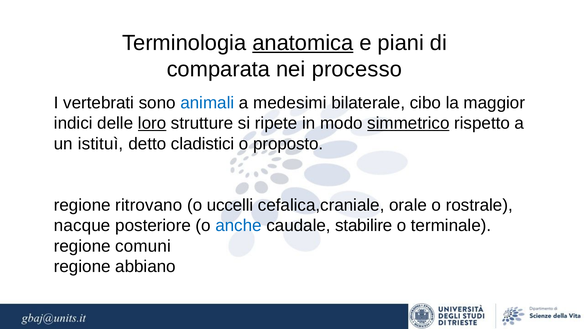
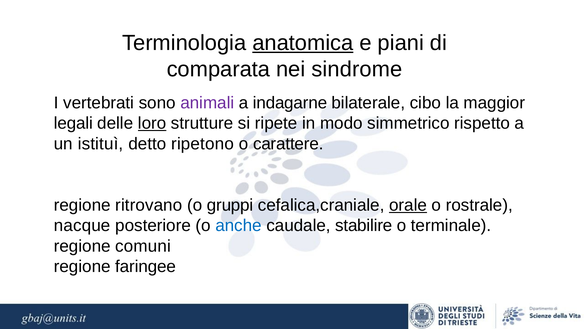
processo: processo -> sindrome (357, 69)
animali colour: blue -> purple (207, 103)
medesimi: medesimi -> indagarne (290, 103)
indici: indici -> legali (73, 123)
simmetrico underline: present -> none (408, 123)
cladistici: cladistici -> ripetono (203, 144)
proposto: proposto -> carattere (288, 144)
uccelli: uccelli -> gruppi (230, 205)
orale underline: none -> present (408, 205)
abbiano: abbiano -> faringee (146, 266)
